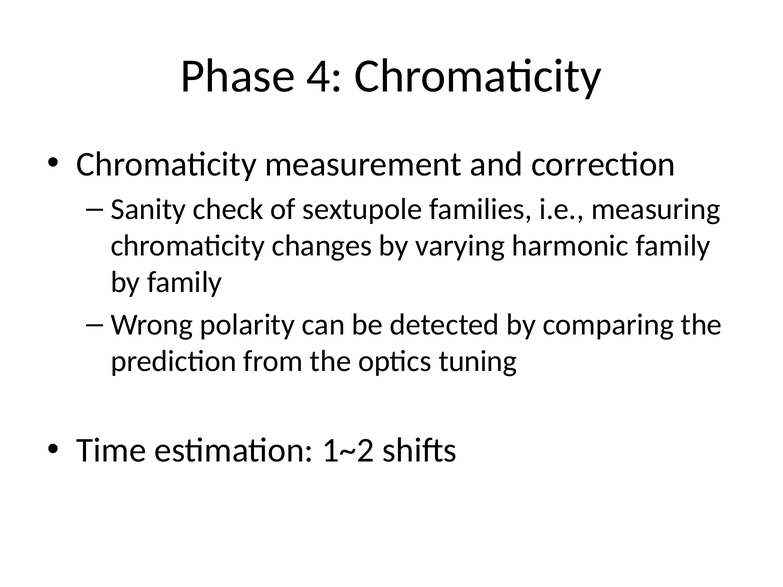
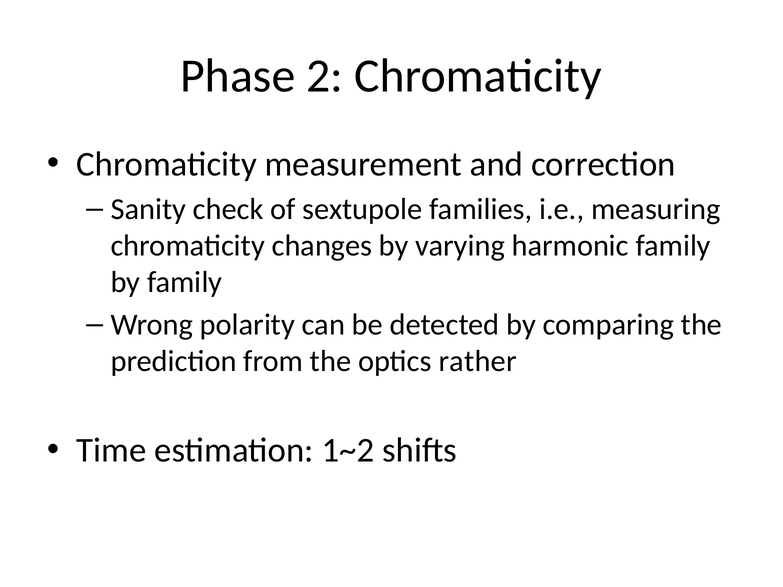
4: 4 -> 2 (325, 76)
tuning: tuning -> rather (478, 362)
